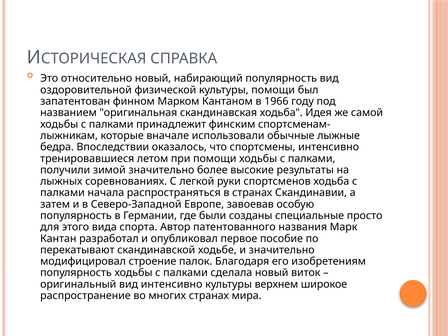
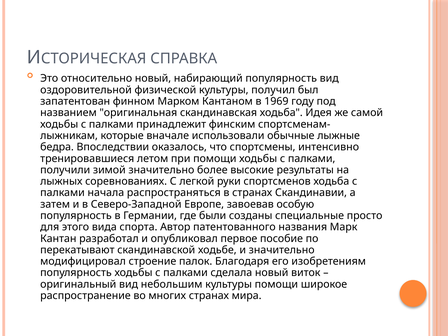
культуры помощи: помощи -> получил (273, 90)
1966: 1966 -> 1969 (276, 101)
вид интенсивно: интенсивно -> небольшим (172, 284)
культуры верхнем: верхнем -> помощи (276, 284)
